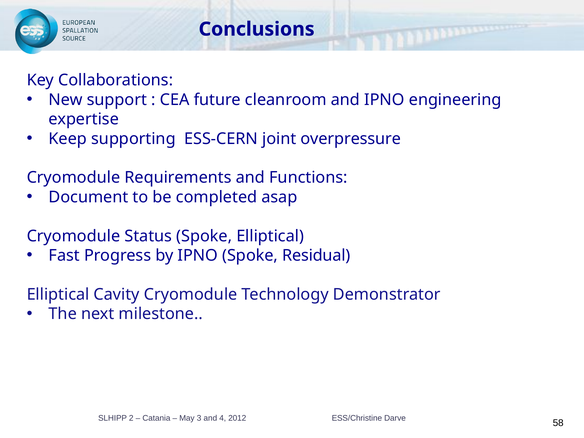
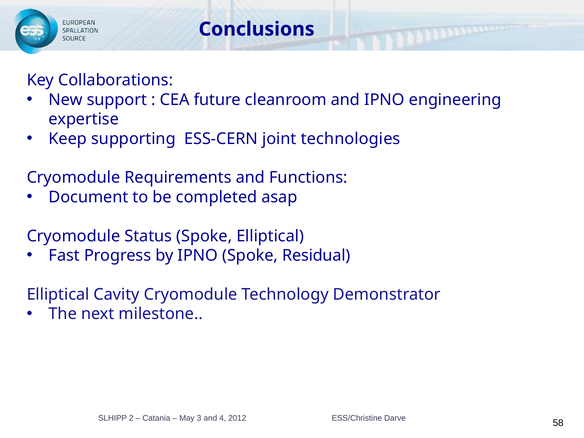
overpressure: overpressure -> technologies (351, 139)
